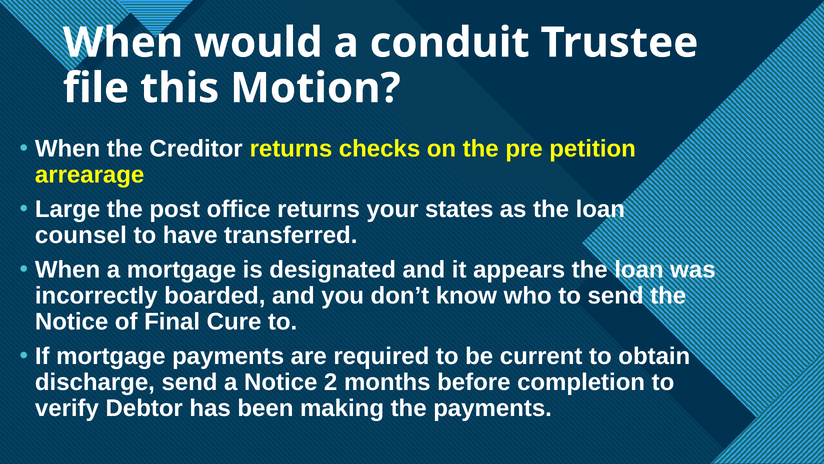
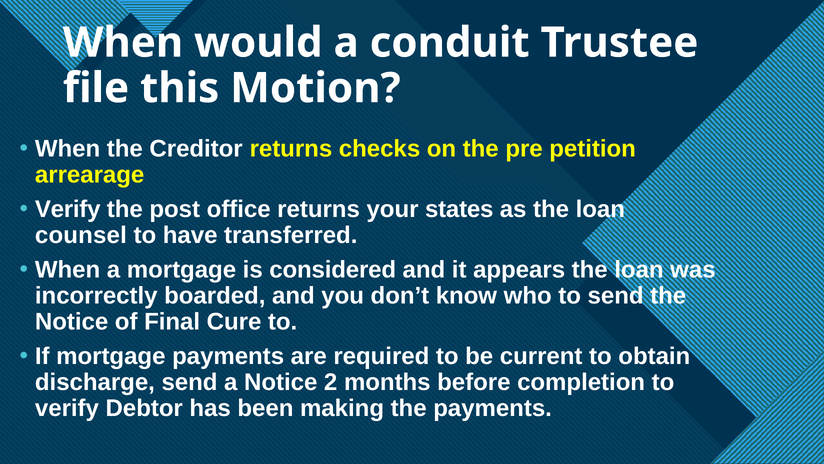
Large: Large -> Verify (68, 209)
designated: designated -> considered (333, 270)
